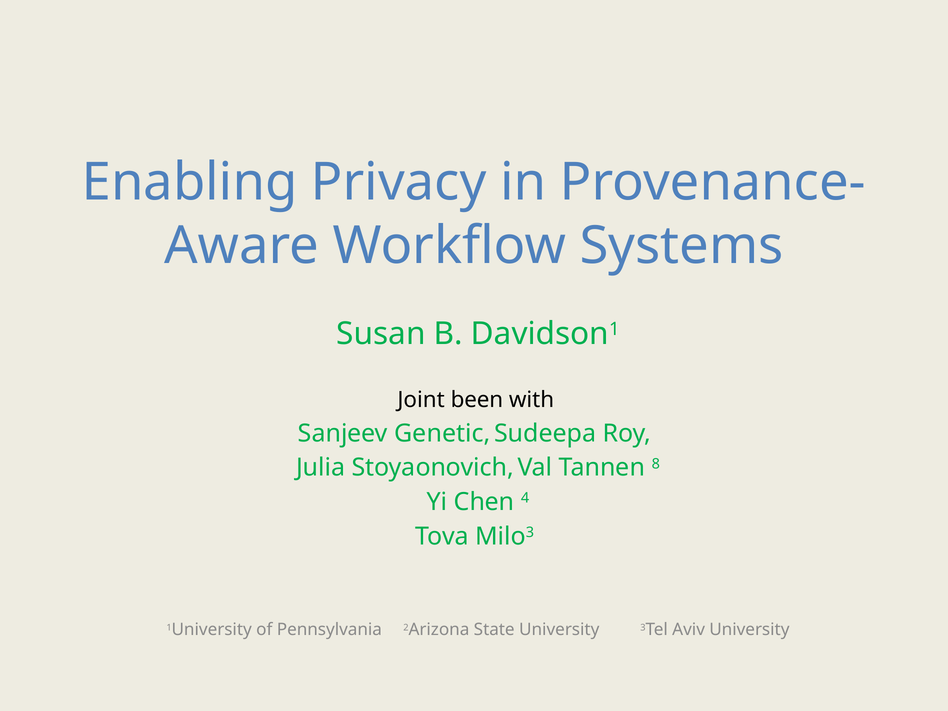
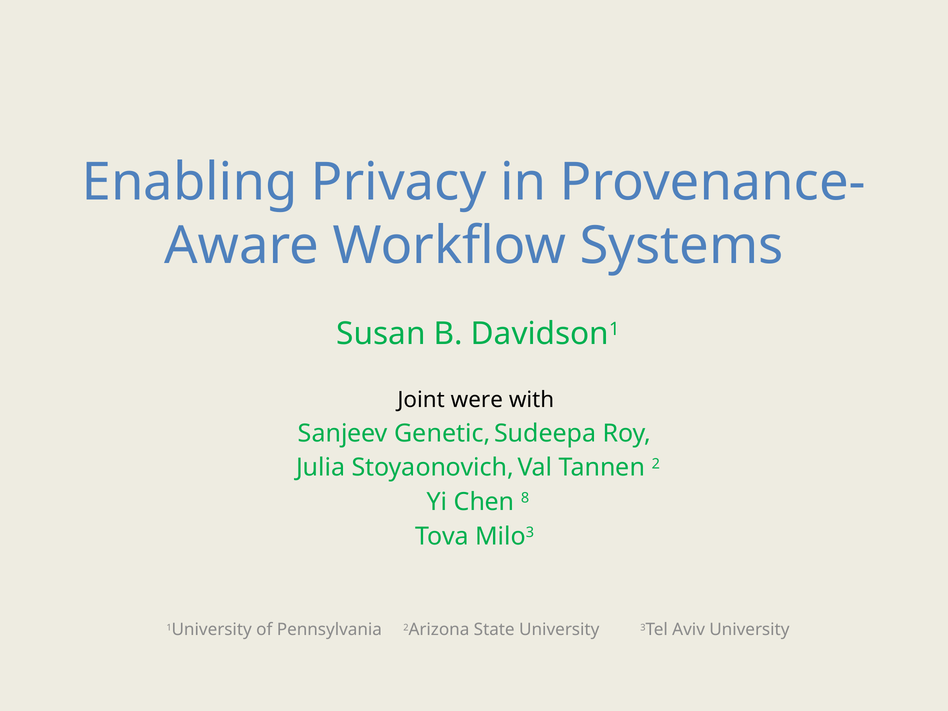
been: been -> were (477, 400)
8: 8 -> 2 (656, 464)
4: 4 -> 8 (525, 498)
